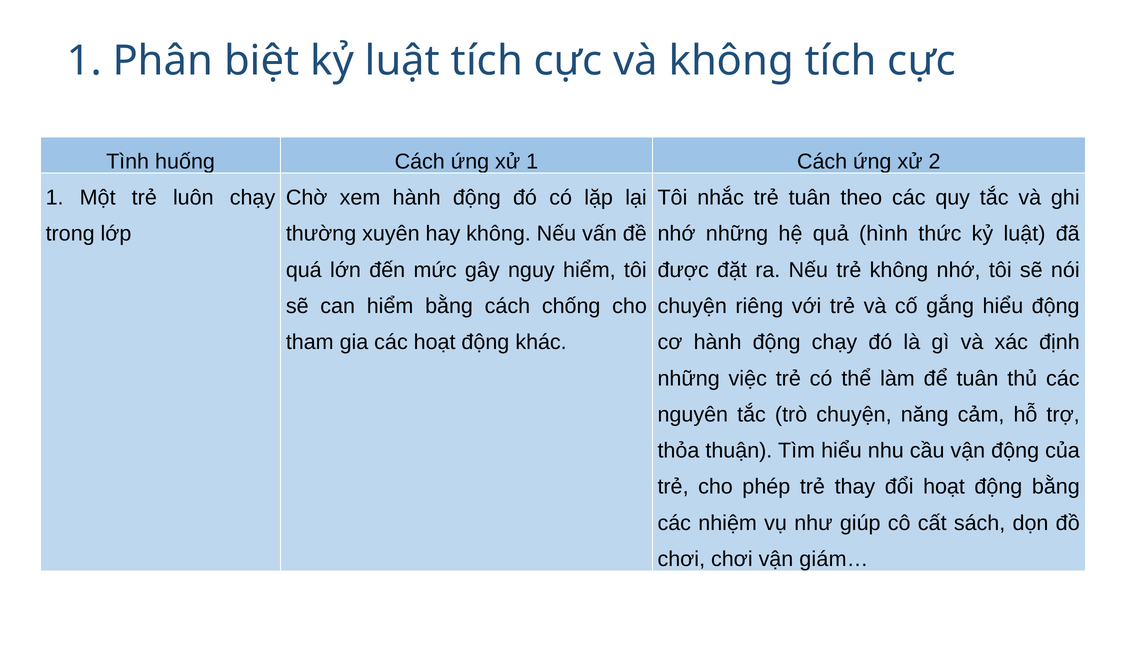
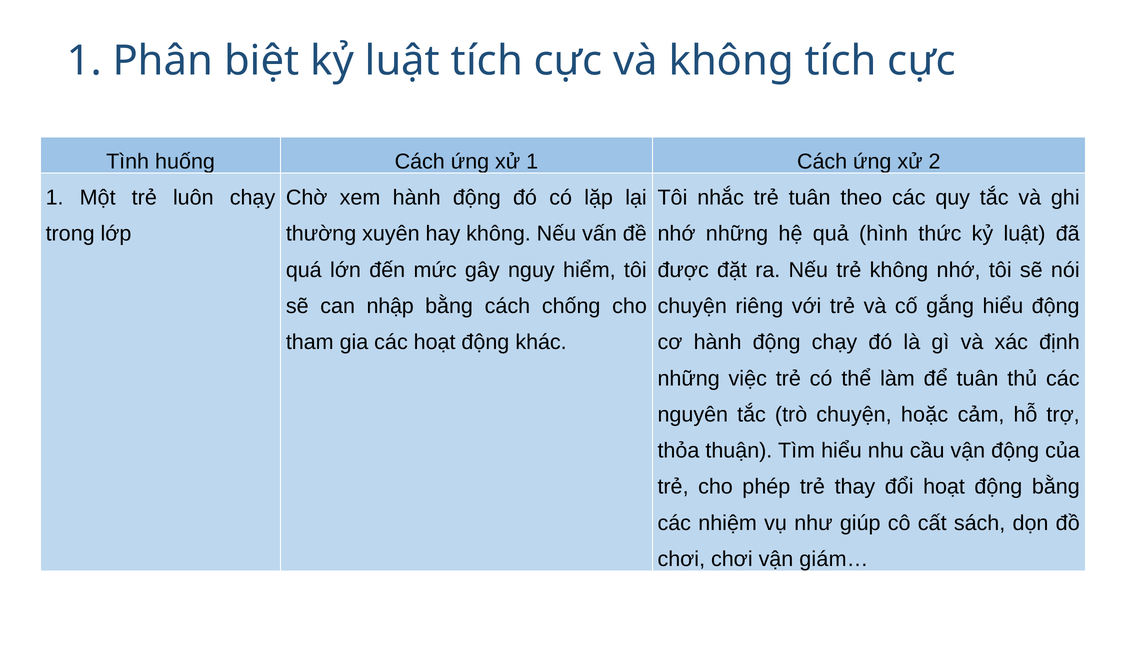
can hiểm: hiểm -> nhập (390, 306)
năng: năng -> hoặc (925, 414)
